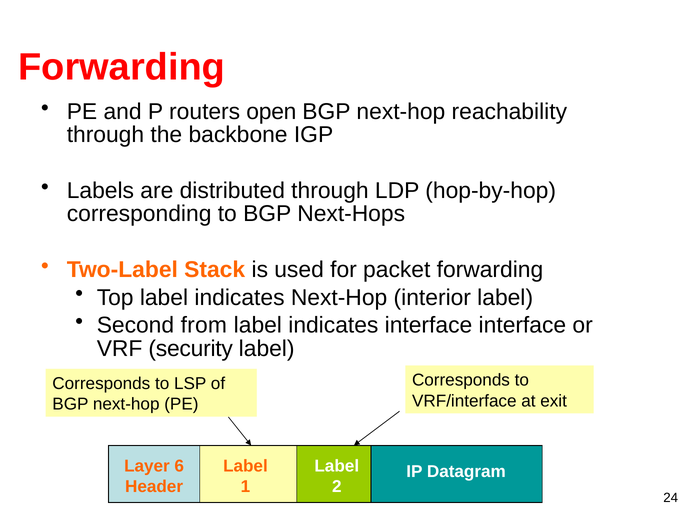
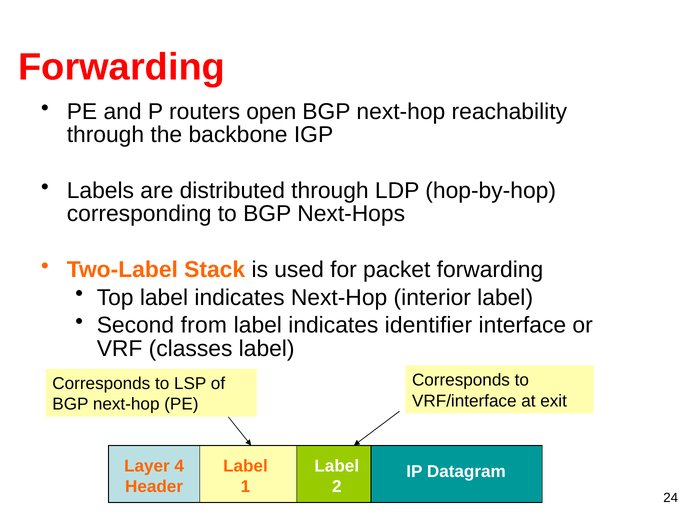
indicates interface: interface -> identifier (428, 325)
security: security -> classes (191, 349)
6: 6 -> 4 (179, 466)
